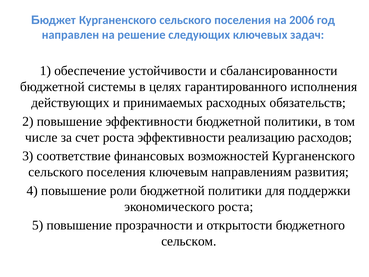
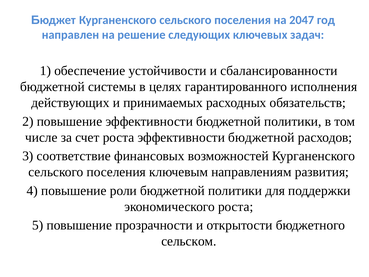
2006: 2006 -> 2047 (302, 20)
роста эффективности реализацию: реализацию -> бюджетной (261, 137)
